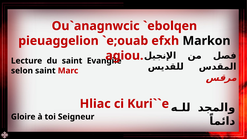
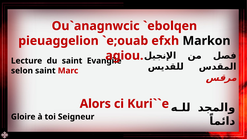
Hliac: Hliac -> Alors (95, 104)
